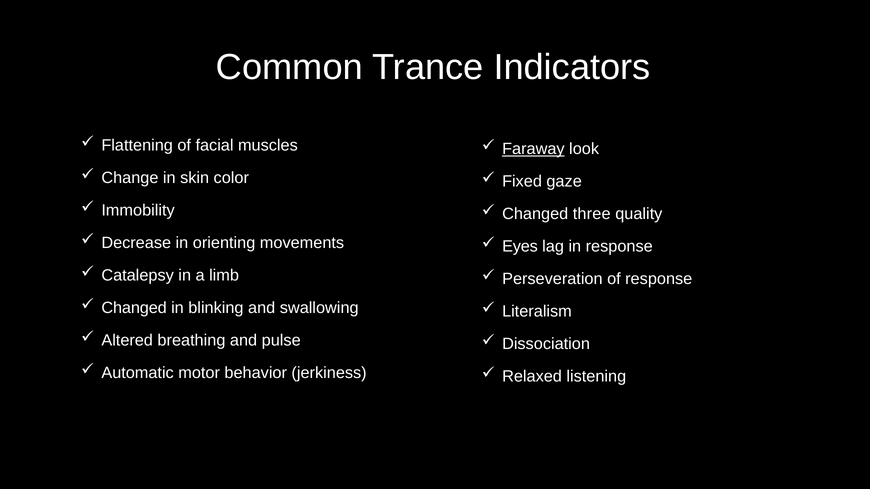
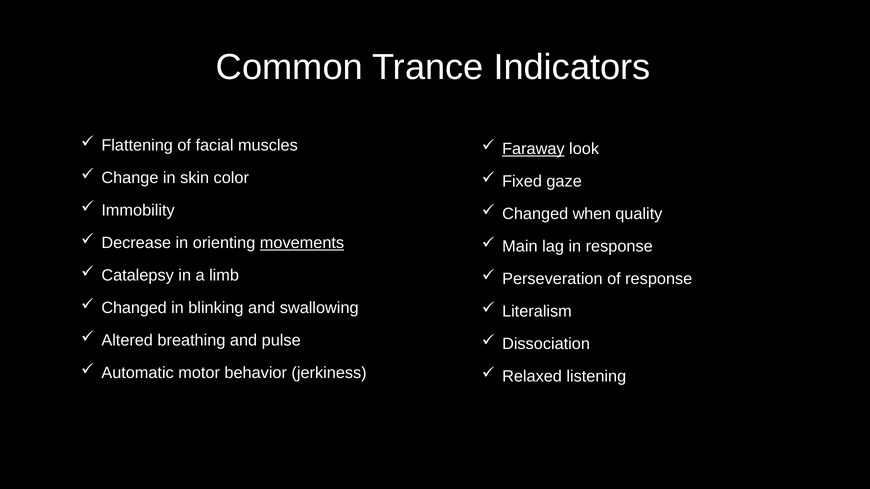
three: three -> when (592, 214)
movements underline: none -> present (302, 243)
Eyes: Eyes -> Main (520, 247)
